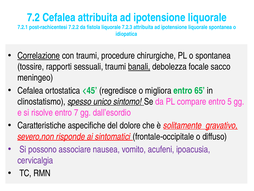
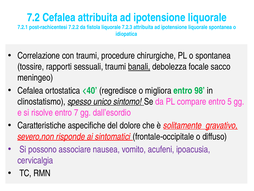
Correlazione underline: present -> none (39, 56)
<45: <45 -> <40 (90, 90)
65: 65 -> 98 (200, 90)
